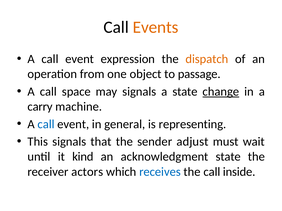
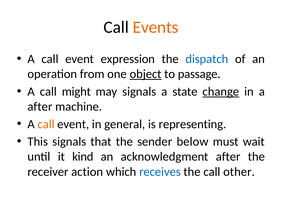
dispatch colour: orange -> blue (207, 59)
object underline: none -> present (146, 74)
space: space -> might (76, 92)
carry: carry -> after (40, 107)
call colour: blue -> orange (46, 124)
adjust: adjust -> below (192, 142)
acknowledgment state: state -> after (228, 157)
actors: actors -> action (87, 172)
inside: inside -> other (239, 172)
